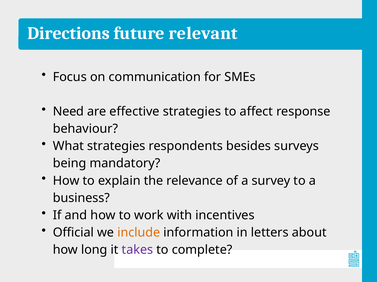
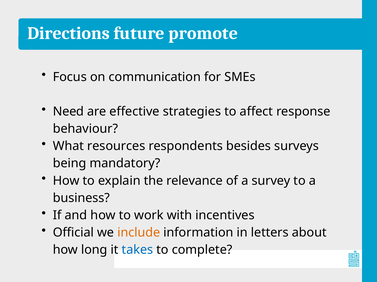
relevant: relevant -> promote (203, 33)
What strategies: strategies -> resources (116, 146)
takes colour: purple -> blue (137, 250)
